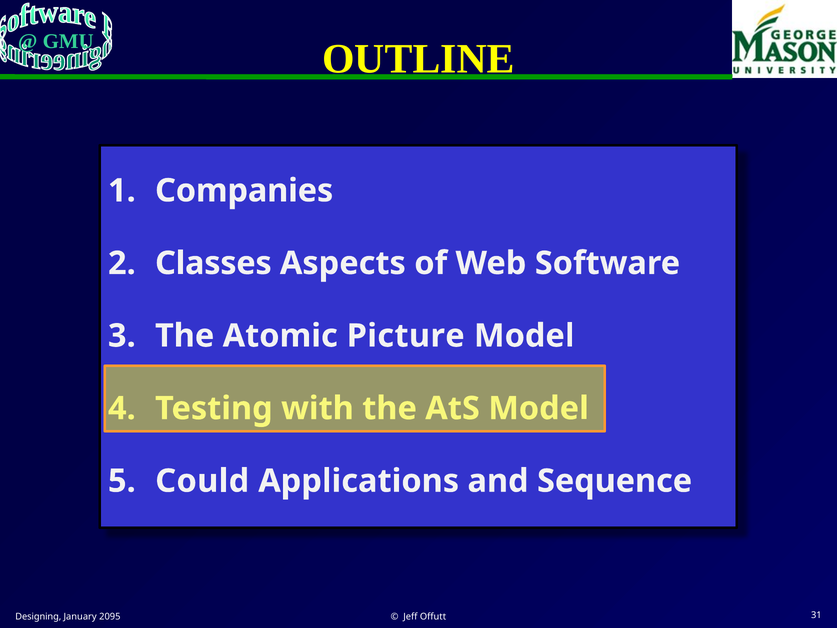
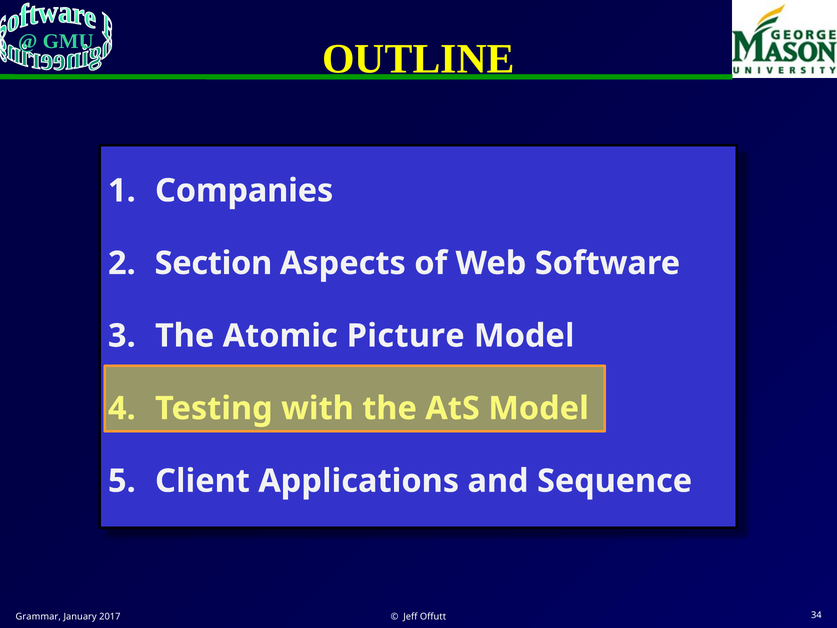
Classes: Classes -> Section (213, 263)
Could: Could -> Client (202, 481)
Designing: Designing -> Grammar (38, 617)
2095: 2095 -> 2017 (110, 617)
31: 31 -> 34 (816, 615)
